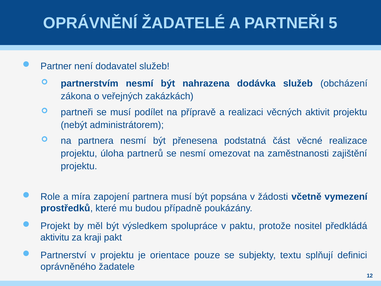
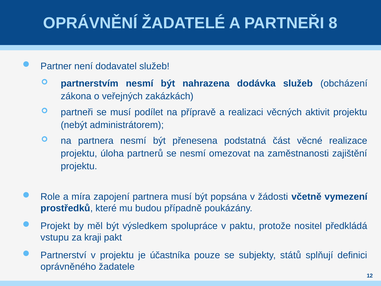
5: 5 -> 8 (333, 23)
aktivitu: aktivitu -> vstupu (55, 237)
orientace: orientace -> účastníka (170, 255)
textu: textu -> států (291, 255)
